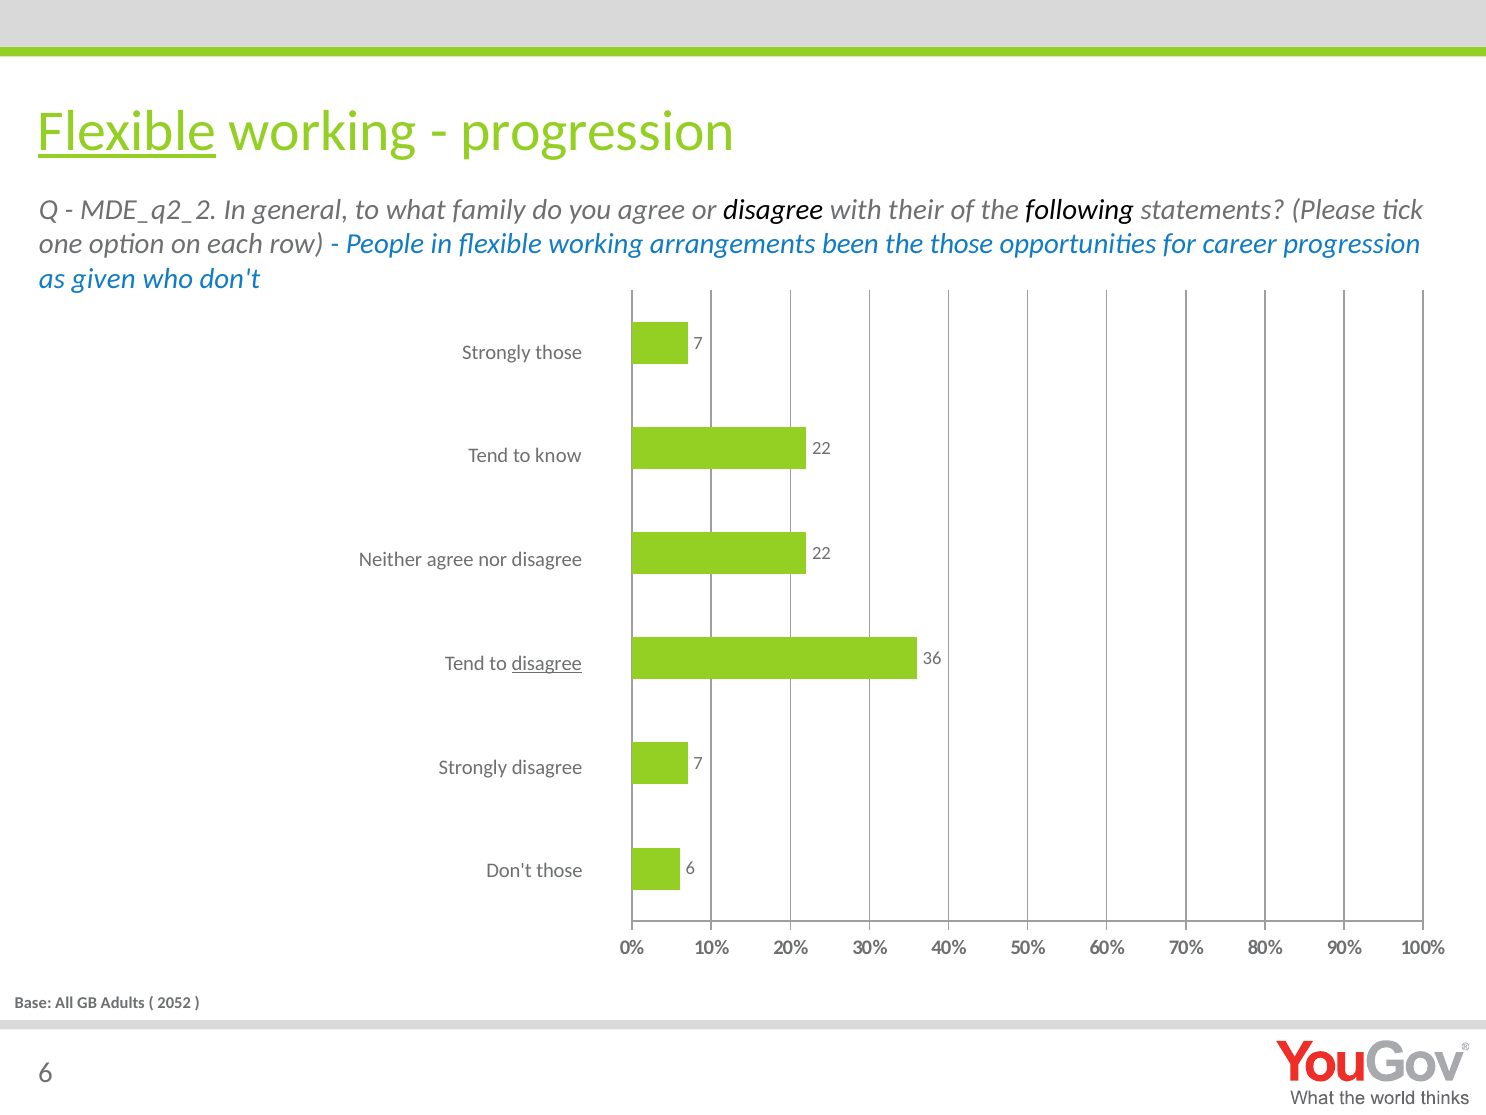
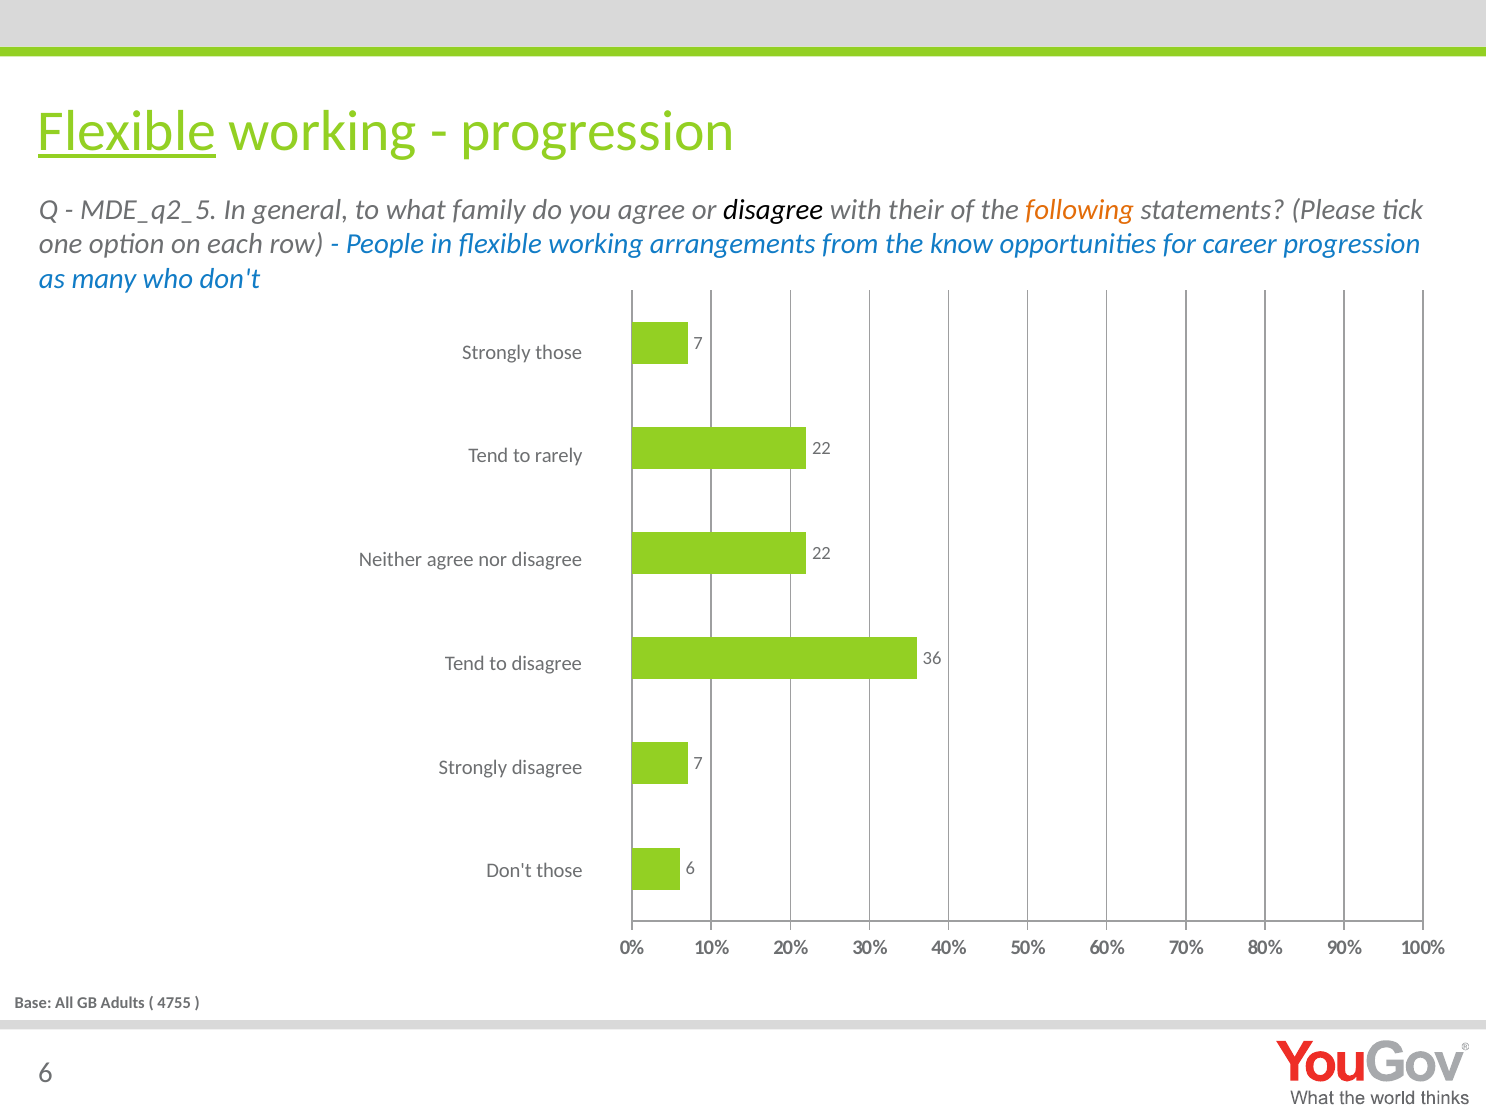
MDE_q2_2: MDE_q2_2 -> MDE_q2_5 (149, 210)
following colour: black -> orange (1080, 210)
been: been -> from (850, 244)
the those: those -> know (962, 244)
given: given -> many (104, 279)
know: know -> rarely (559, 456)
disagree underline: present -> none (547, 663)
2052: 2052 -> 4755 (174, 1003)
